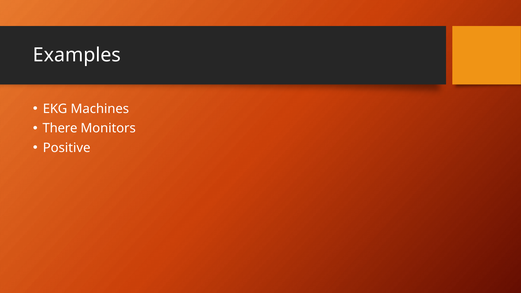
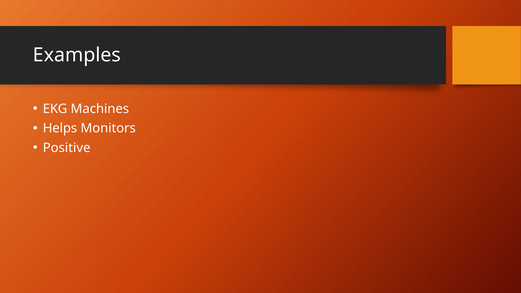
There: There -> Helps (60, 128)
